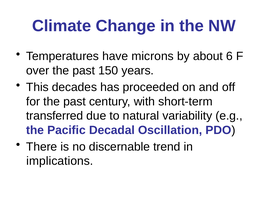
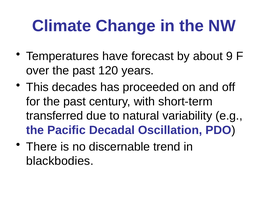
microns: microns -> forecast (153, 56)
6: 6 -> 9 (229, 56)
150: 150 -> 120 (108, 71)
implications: implications -> blackbodies (60, 161)
